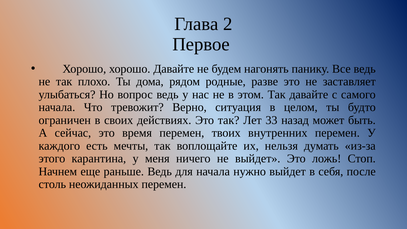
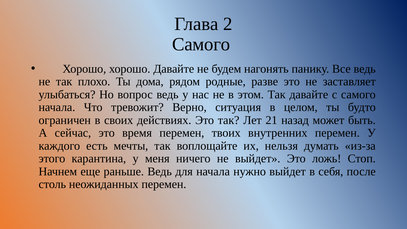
Первое: Первое -> Самого (201, 44)
33: 33 -> 21 (271, 120)
